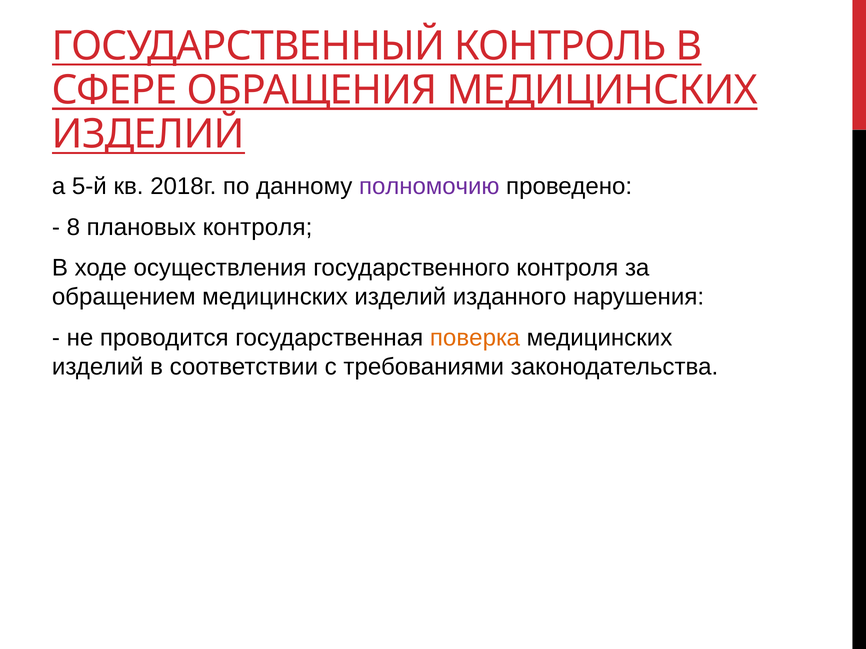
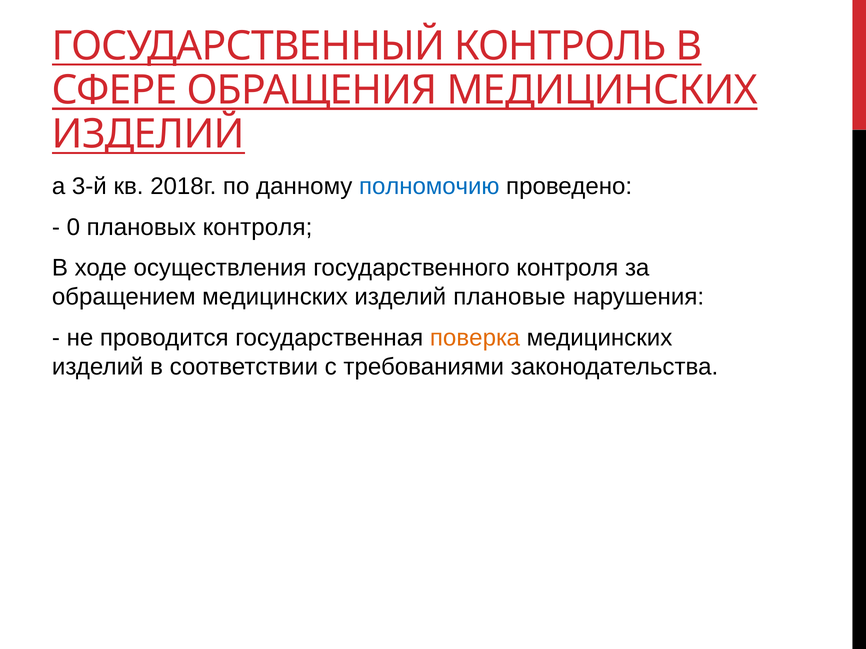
5-й: 5-й -> 3-й (89, 186)
полномочию colour: purple -> blue (429, 186)
8: 8 -> 0 (73, 227)
изданного: изданного -> плановые (509, 297)
